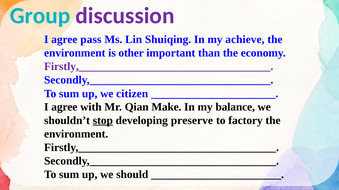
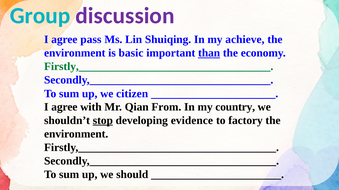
other: other -> basic (131, 53)
than underline: none -> present (209, 53)
Firstly,__________________________________ colour: purple -> green (159, 67)
Make: Make -> From (166, 107)
balance: balance -> country (235, 107)
preserve: preserve -> evidence (192, 121)
